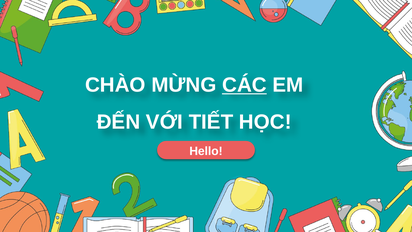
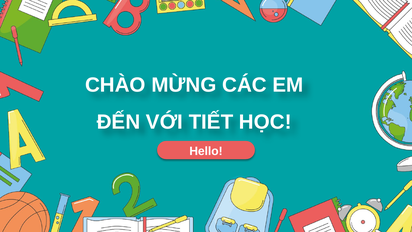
CÁC underline: present -> none (244, 85)
